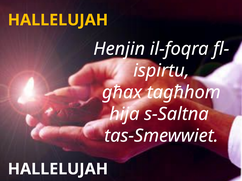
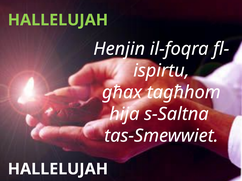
HALLELUJAH colour: yellow -> light green (58, 20)
